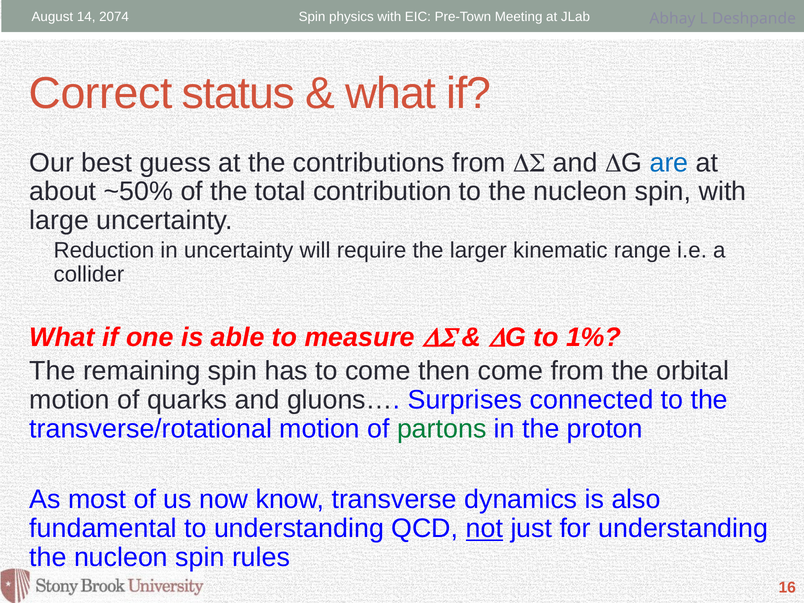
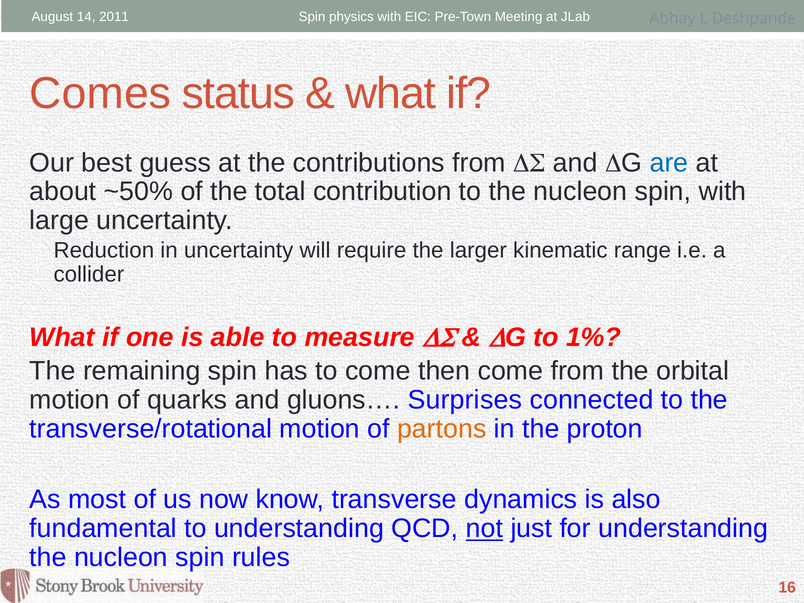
2074: 2074 -> 2011 (114, 17)
Correct: Correct -> Comes (100, 94)
partons colour: green -> orange (442, 429)
